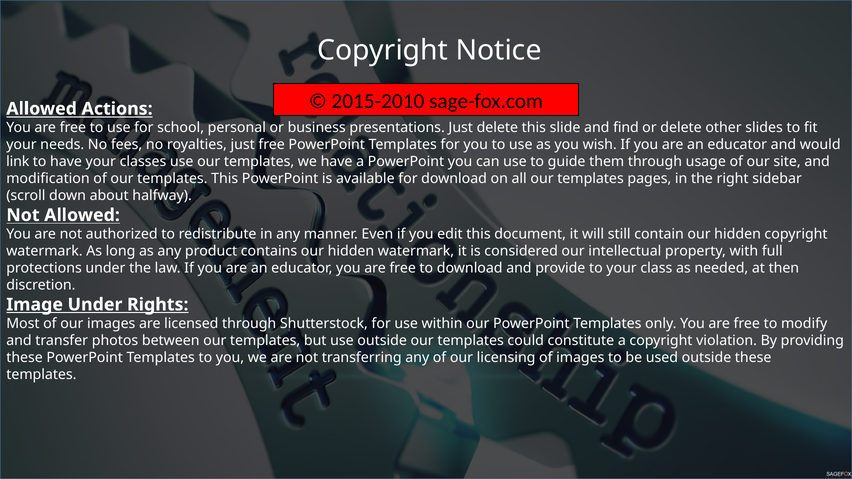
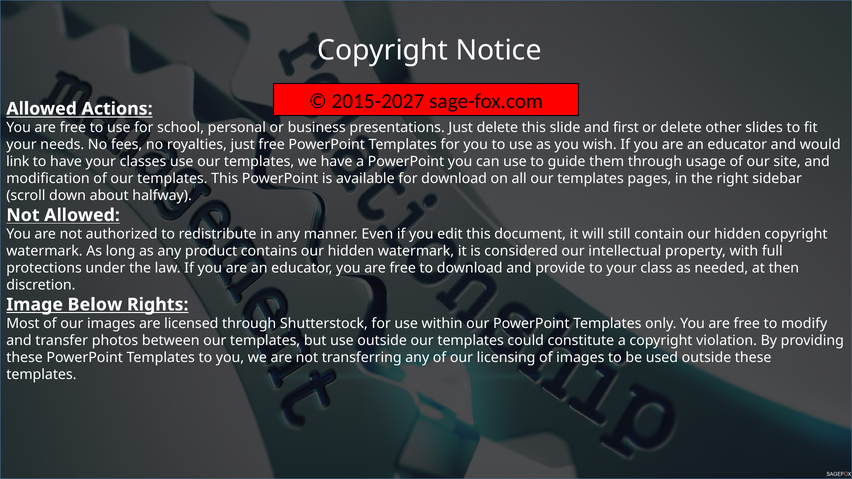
2015-2010: 2015-2010 -> 2015-2027 (378, 101)
find: find -> first (626, 128)
Image Under: Under -> Below (95, 305)
